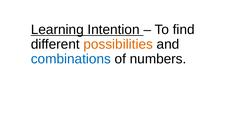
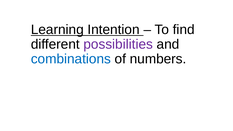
possibilities colour: orange -> purple (118, 44)
